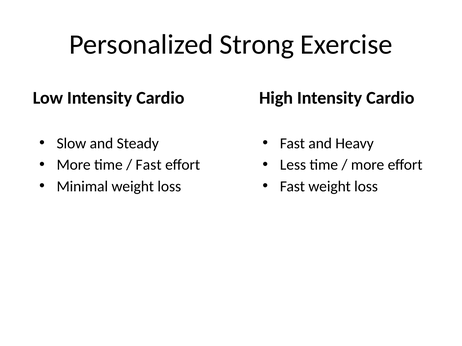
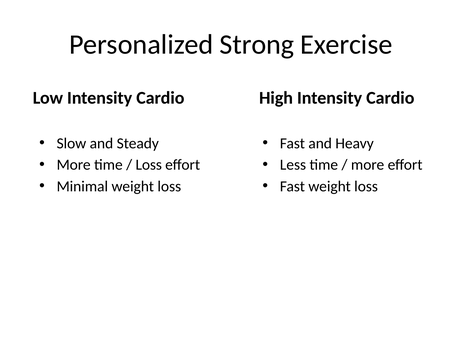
Fast: Fast -> Loss (149, 165)
